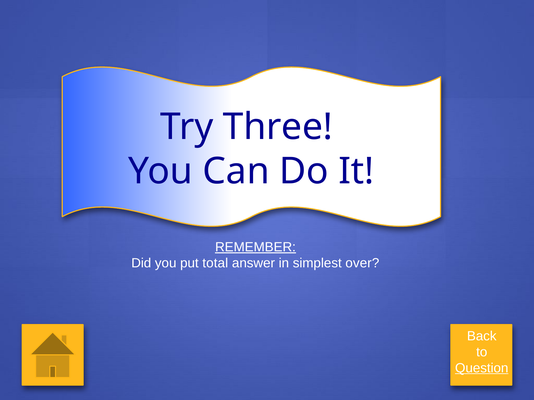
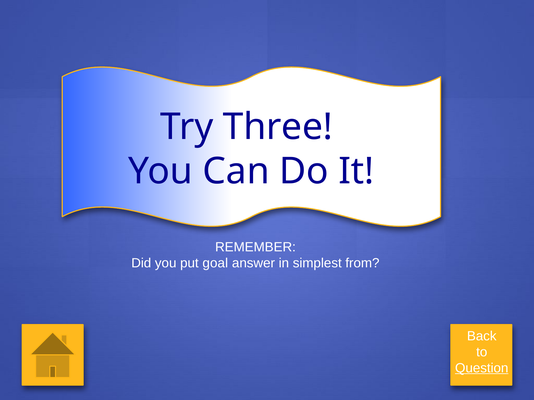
REMEMBER underline: present -> none (255, 247)
total: total -> goal (215, 263)
over: over -> from (362, 263)
